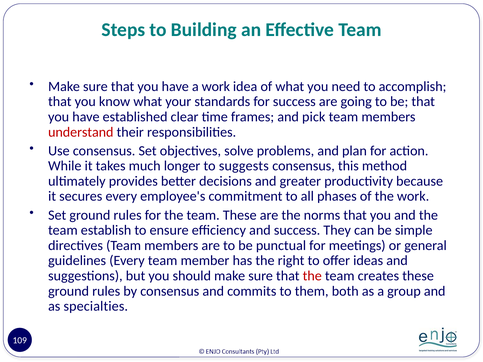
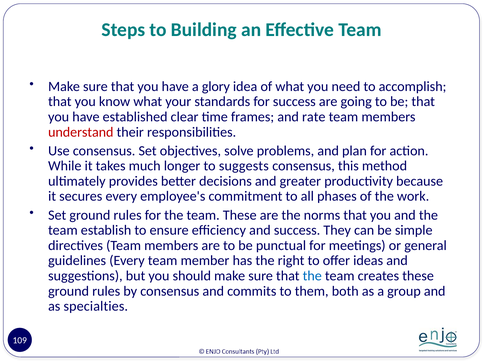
a work: work -> glory (216, 86)
pick: pick -> rate (314, 117)
the colour: red -> blue (312, 276)
